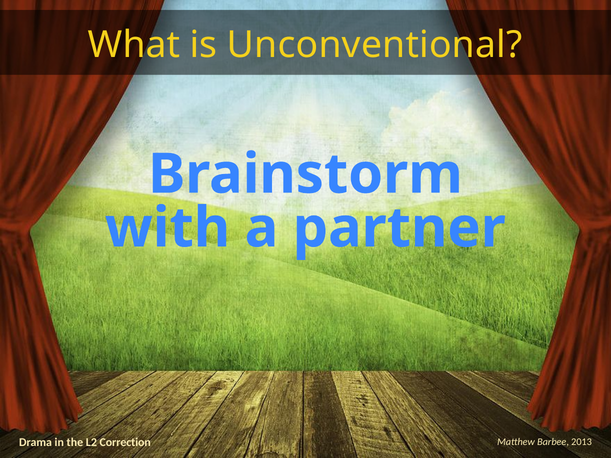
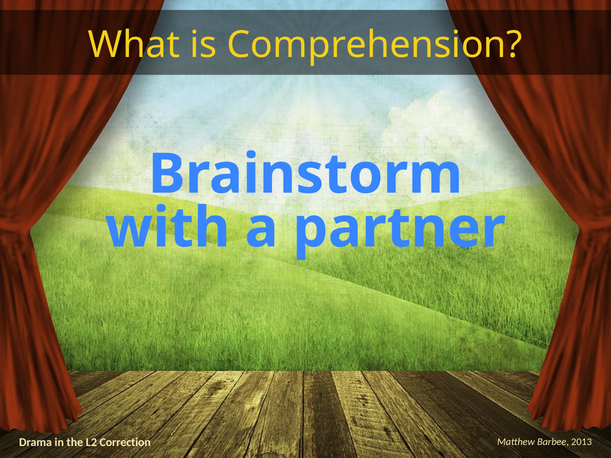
Unconventional: Unconventional -> Comprehension (375, 45)
